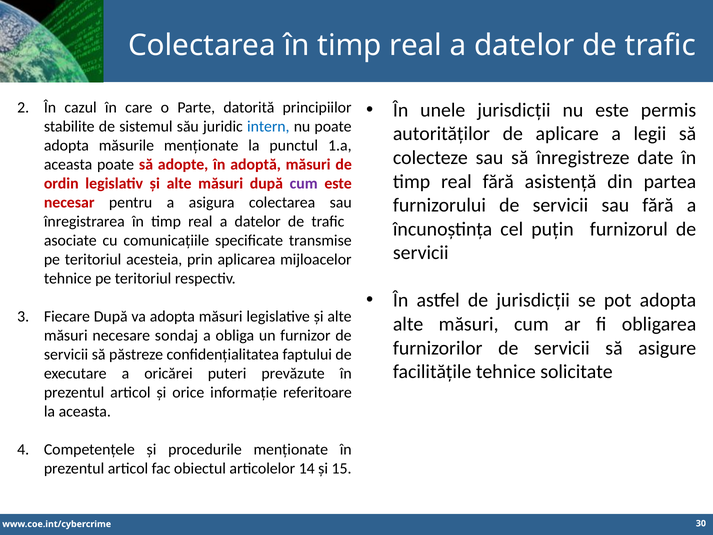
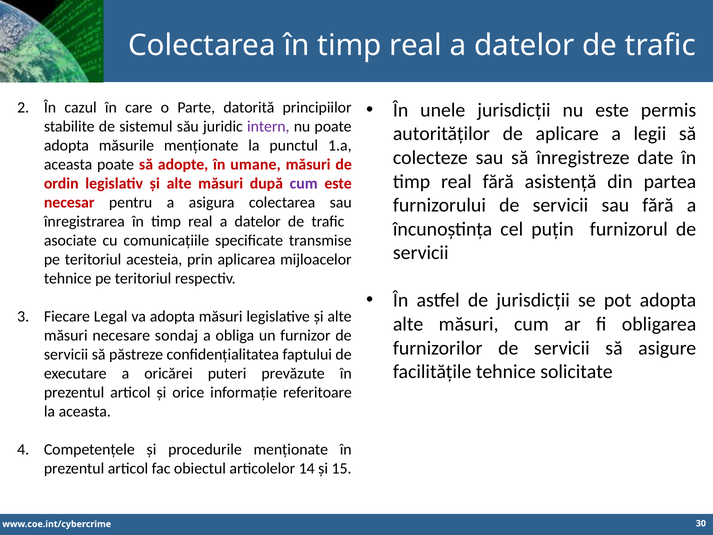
intern colour: blue -> purple (268, 126)
adoptă: adoptă -> umane (256, 164)
Fiecare După: După -> Legal (111, 316)
